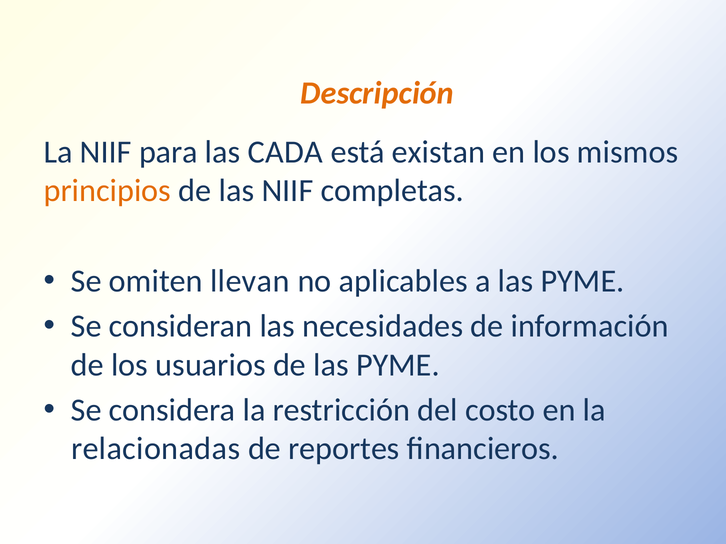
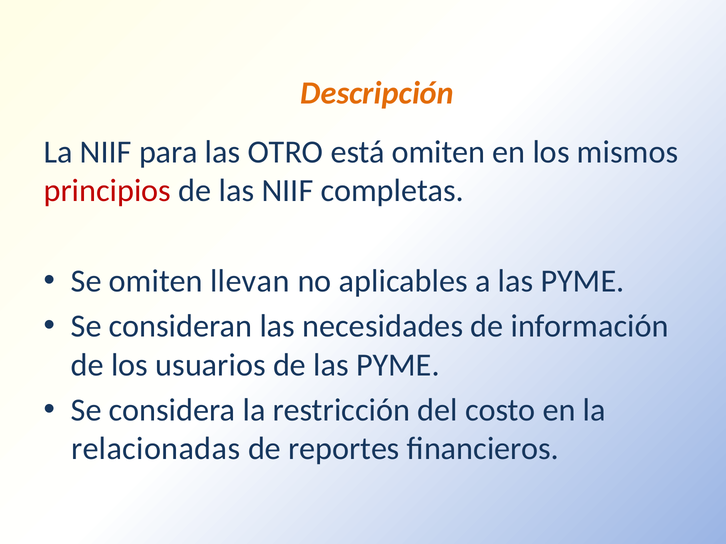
CADA: CADA -> OTRO (285, 152)
está existan: existan -> omiten (439, 152)
principios colour: orange -> red (107, 191)
